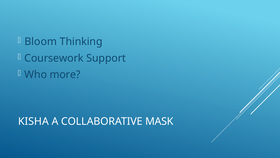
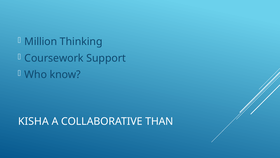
Bloom: Bloom -> Million (41, 42)
more: more -> know (65, 74)
MASK: MASK -> THAN (159, 121)
